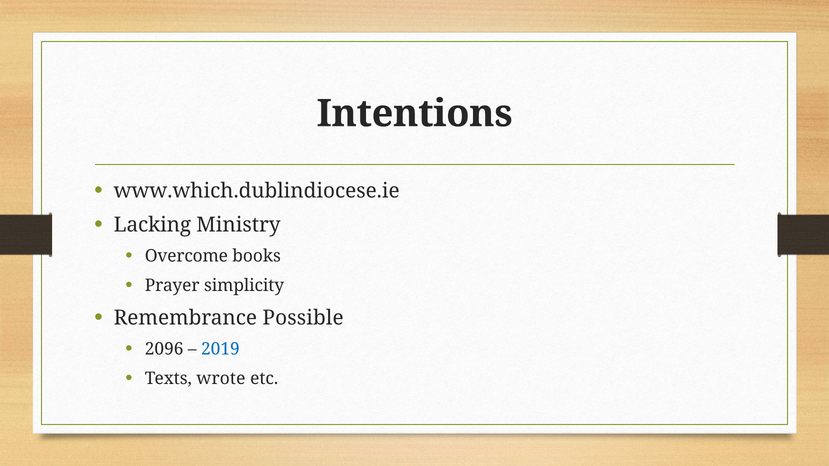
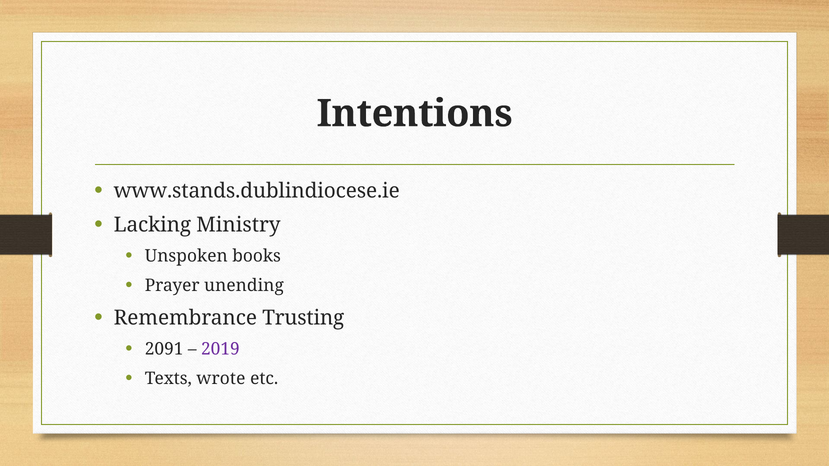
www.which.dublindiocese.ie: www.which.dublindiocese.ie -> www.stands.dublindiocese.ie (257, 191)
Overcome: Overcome -> Unspoken (186, 256)
simplicity: simplicity -> unending (244, 286)
Possible: Possible -> Trusting (303, 318)
2096: 2096 -> 2091 (164, 349)
2019 colour: blue -> purple (220, 349)
